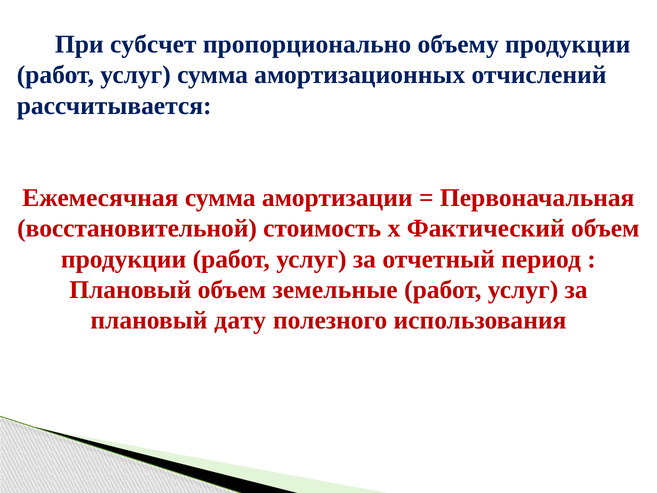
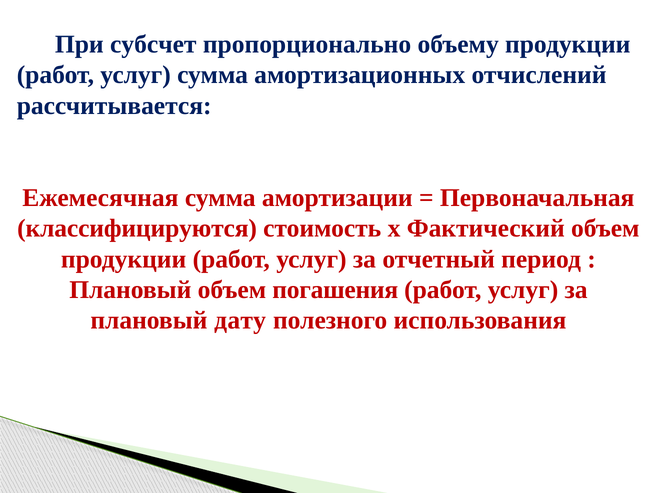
восстановительной: восстановительной -> классифицируются (137, 228)
земельные: земельные -> погашения (335, 290)
